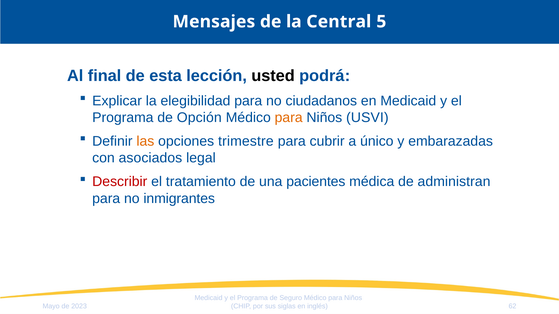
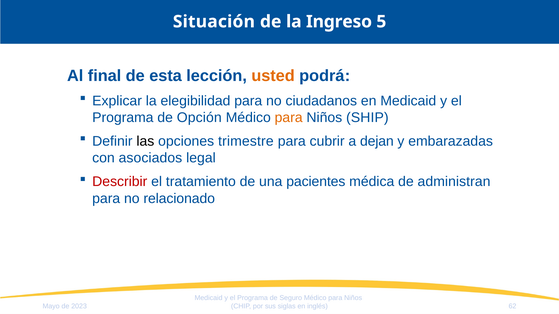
Mensajes: Mensajes -> Situación (214, 22)
Central: Central -> Ingreso (339, 22)
usted colour: black -> orange (273, 76)
USVI: USVI -> SHIP (367, 118)
las colour: orange -> black (145, 141)
único: único -> dejan (377, 141)
inmigrantes: inmigrantes -> relacionado (179, 199)
